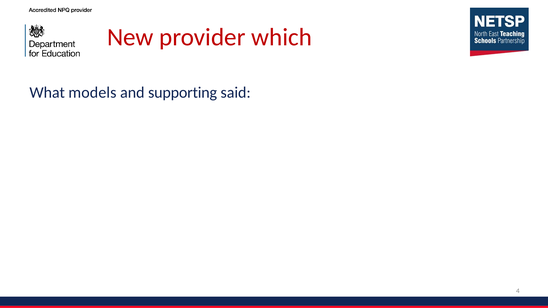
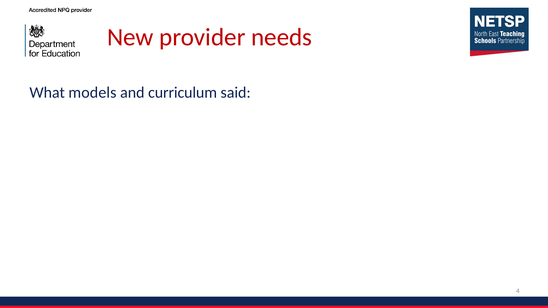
which: which -> needs (282, 37)
supporting: supporting -> curriculum (183, 93)
